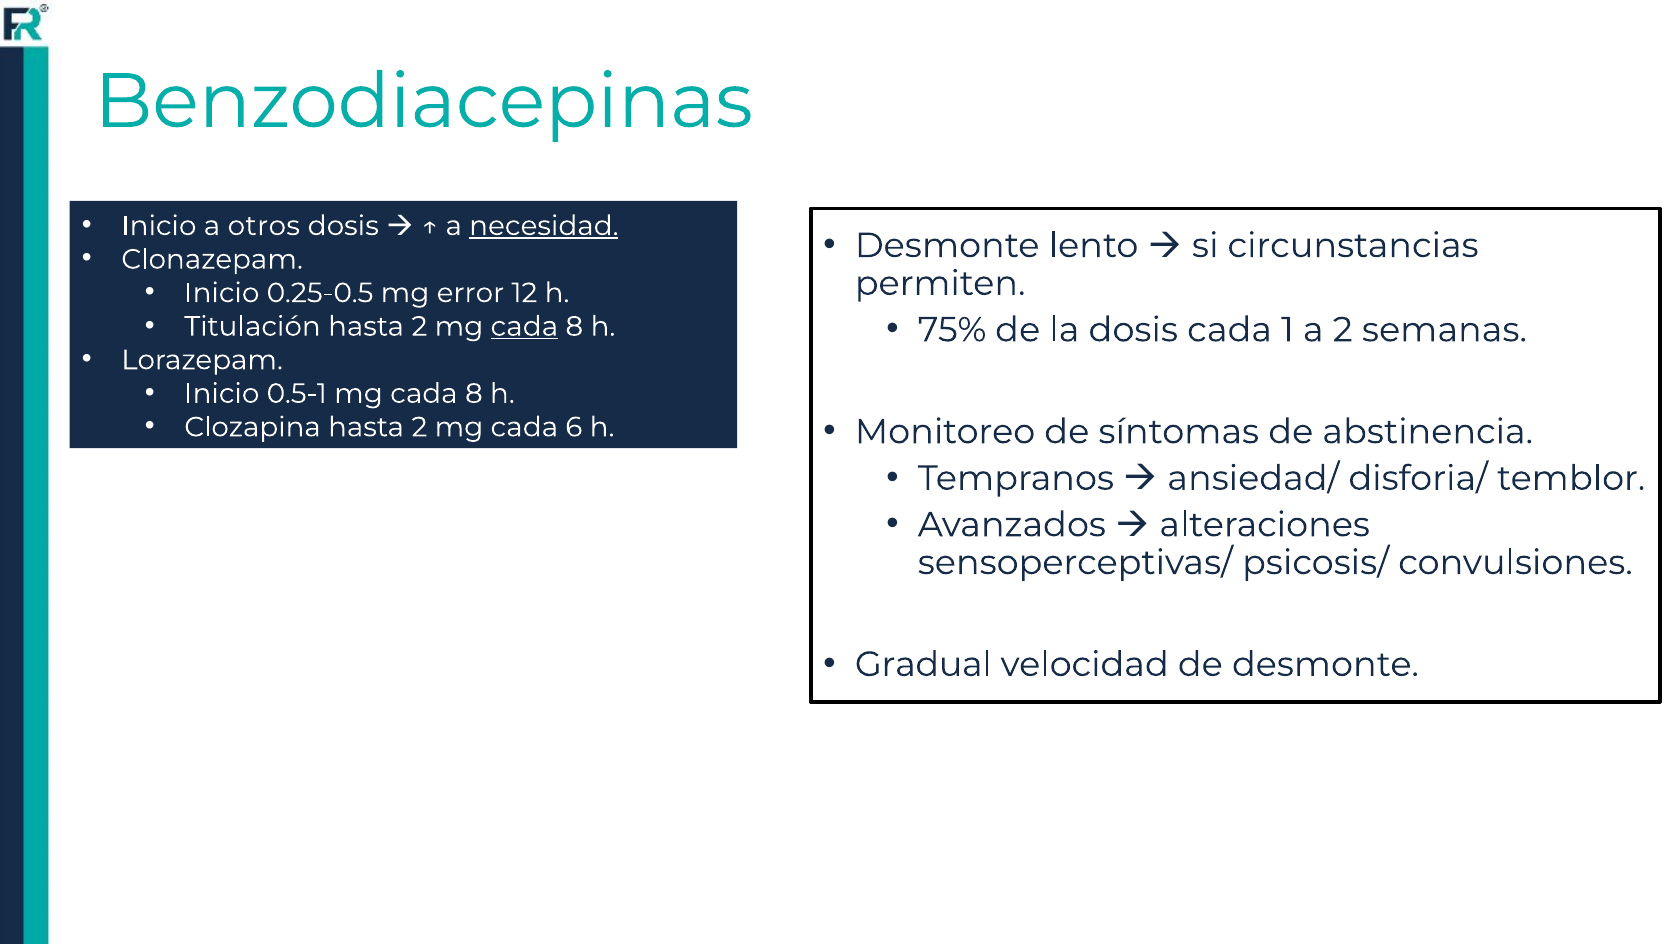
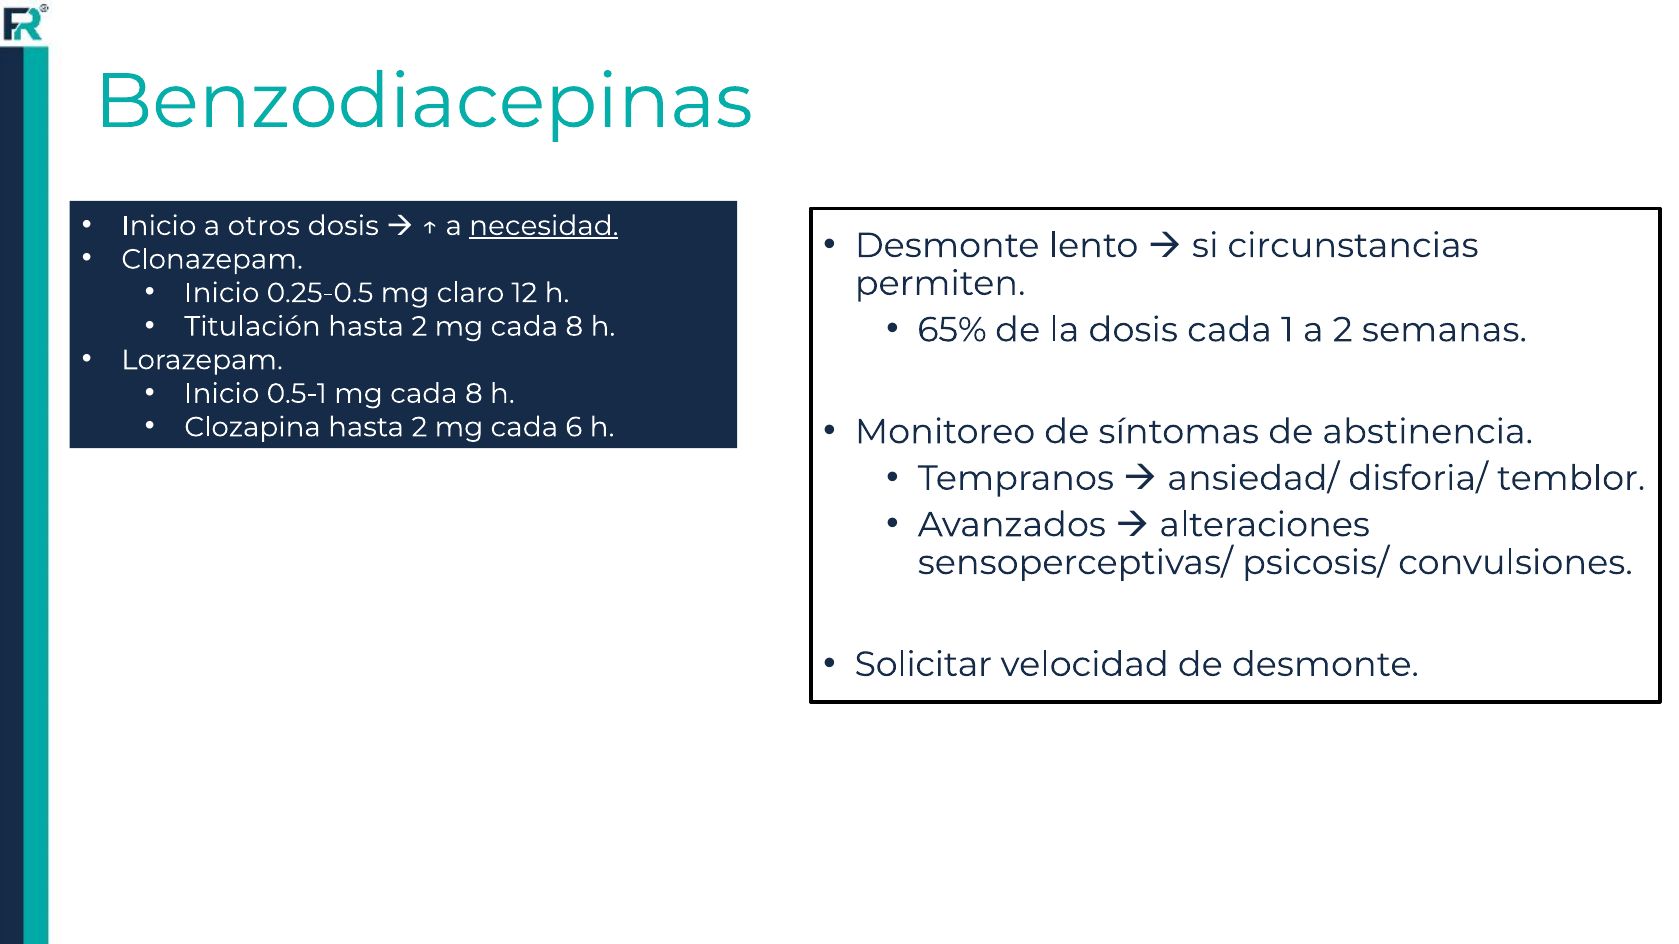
error: error -> claro (470, 293)
cada underline: present -> none (524, 327)
75%: 75% -> 65% (952, 330)
Gradual: Gradual -> Solicitar (923, 665)
